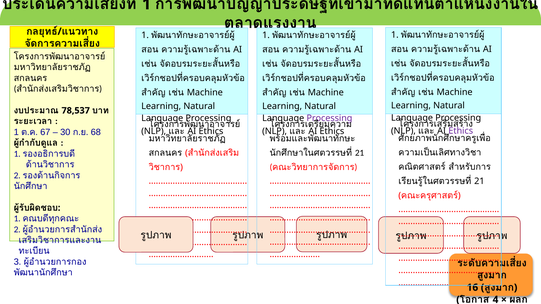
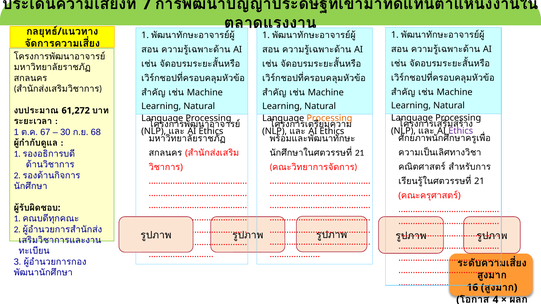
1: 1 -> 7 (147, 4)
78,537: 78,537 -> 61,272 (76, 111)
Processing colour: purple -> orange (329, 118)
